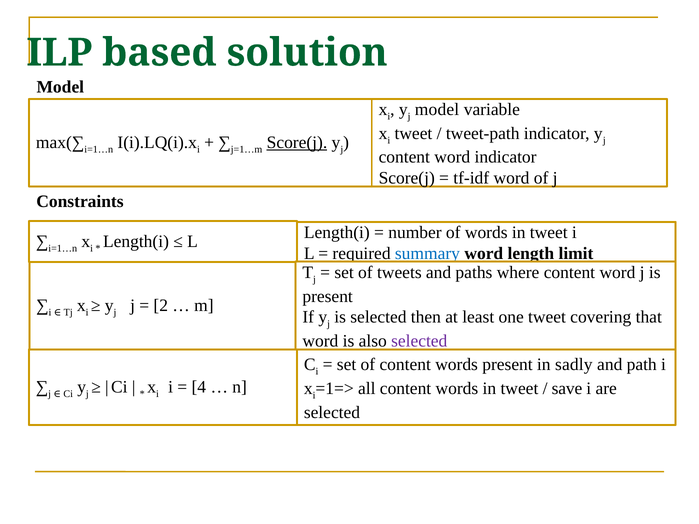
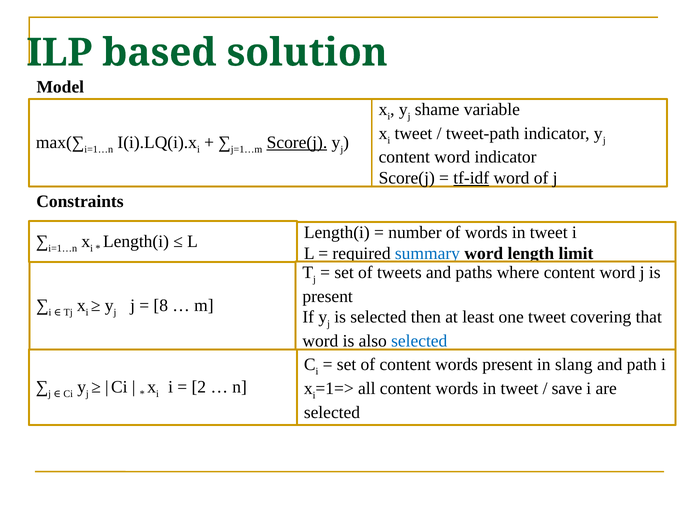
j model: model -> shame (437, 110)
tf-idf underline: none -> present (471, 178)
2: 2 -> 8 (161, 306)
selected colour: purple -> blue (419, 341)
sadly: sadly -> slang (574, 365)
4: 4 -> 2 (199, 387)
